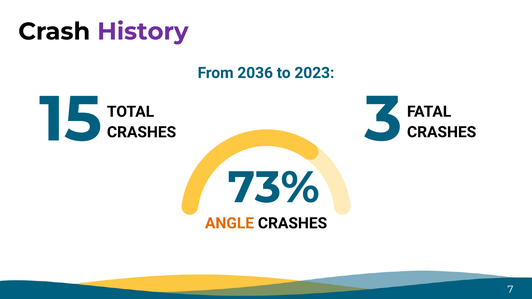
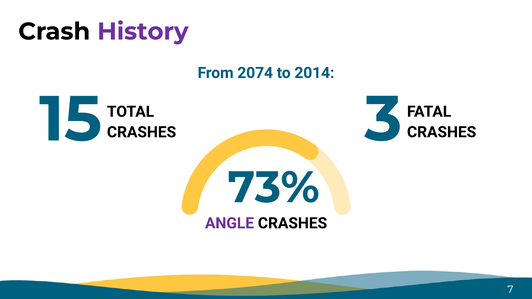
2036: 2036 -> 2074 (255, 73)
2023: 2023 -> 2014 (314, 73)
ANGLE colour: orange -> purple (230, 223)
